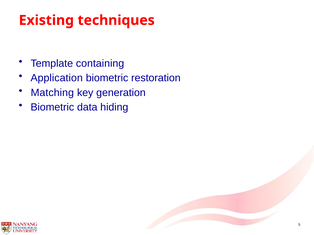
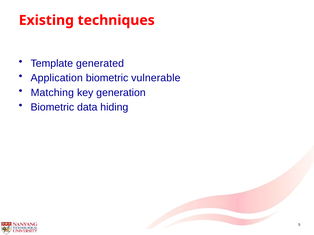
containing: containing -> generated (100, 64)
restoration: restoration -> vulnerable (156, 78)
